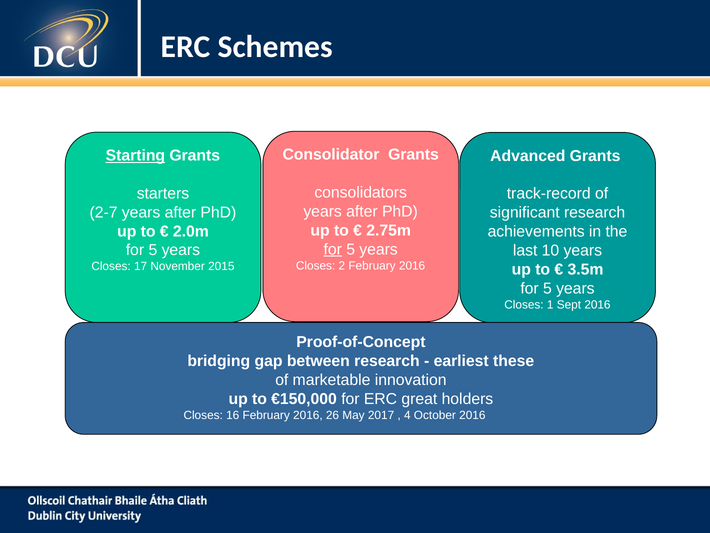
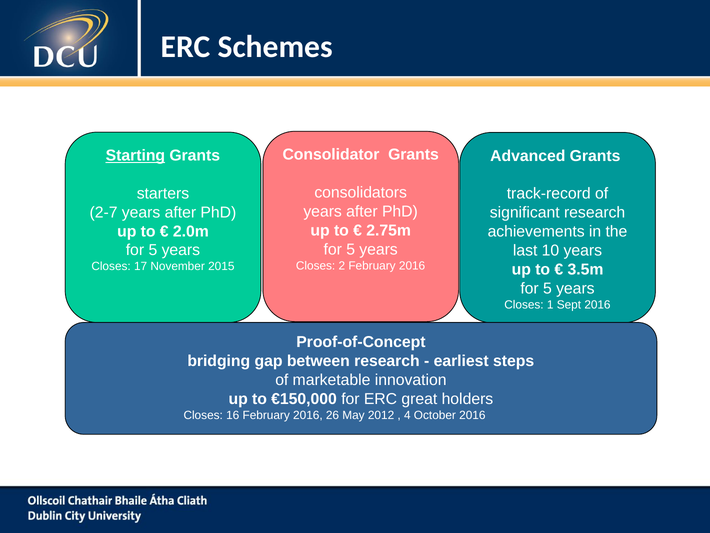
for underline: present -> none (333, 249)
these: these -> steps (514, 361)
2017: 2017 -> 2012 (381, 415)
